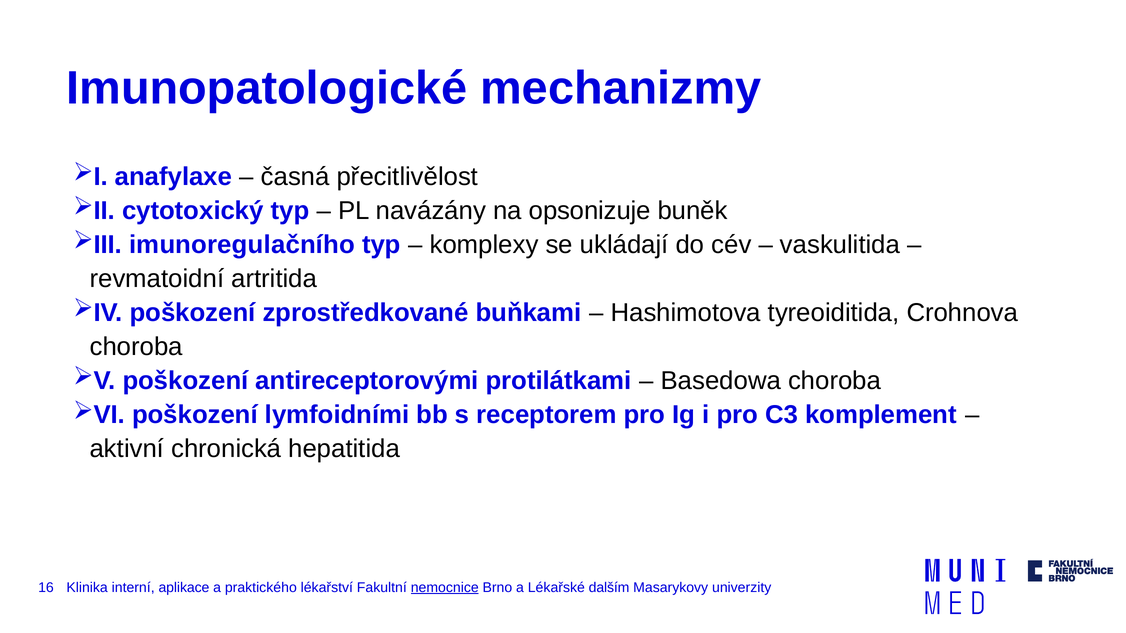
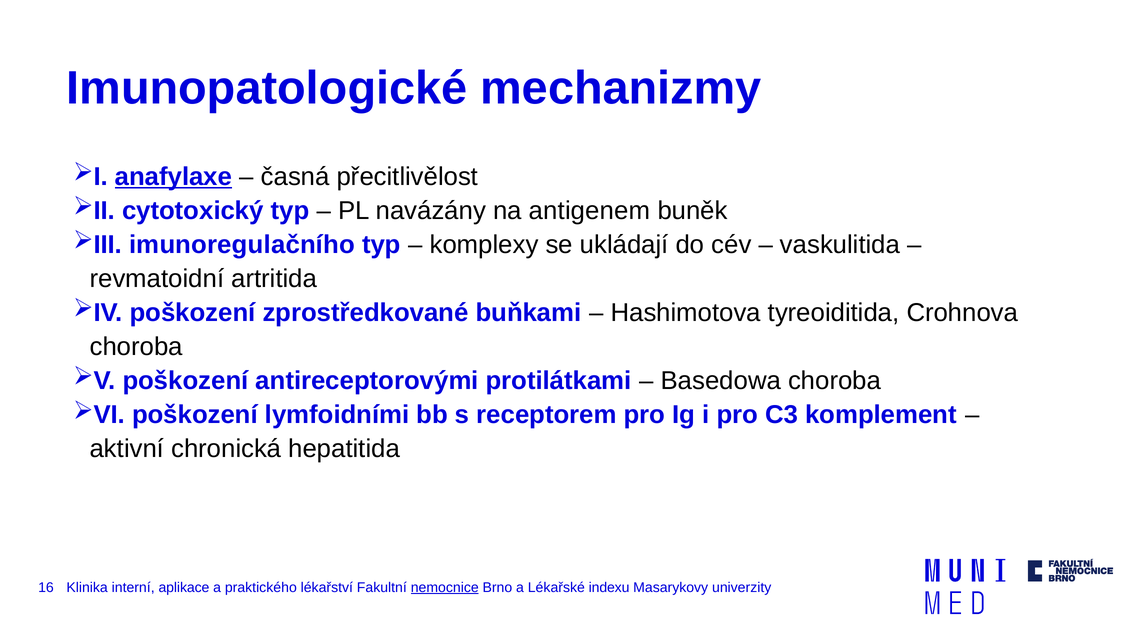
anafylaxe underline: none -> present (173, 177)
opsonizuje: opsonizuje -> antigenem (590, 211)
dalším: dalším -> indexu (609, 588)
